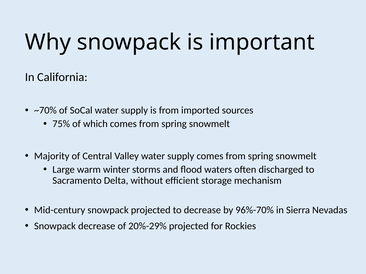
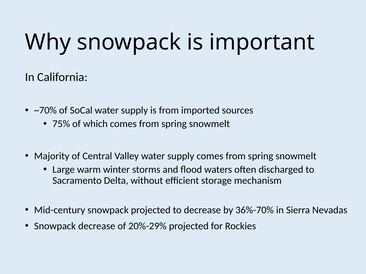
96%-70%: 96%-70% -> 36%-70% (255, 210)
